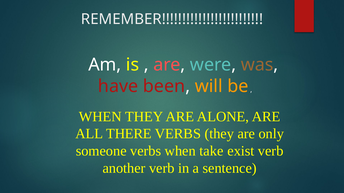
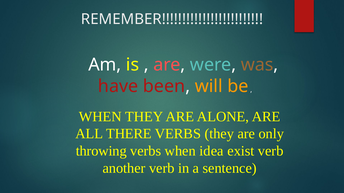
someone: someone -> throwing (101, 151)
take: take -> idea (211, 151)
